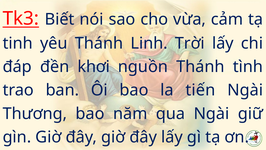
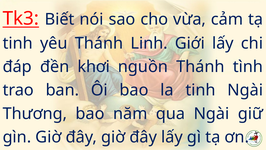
Trời: Trời -> Giới (190, 43)
la tiến: tiến -> tinh (201, 90)
